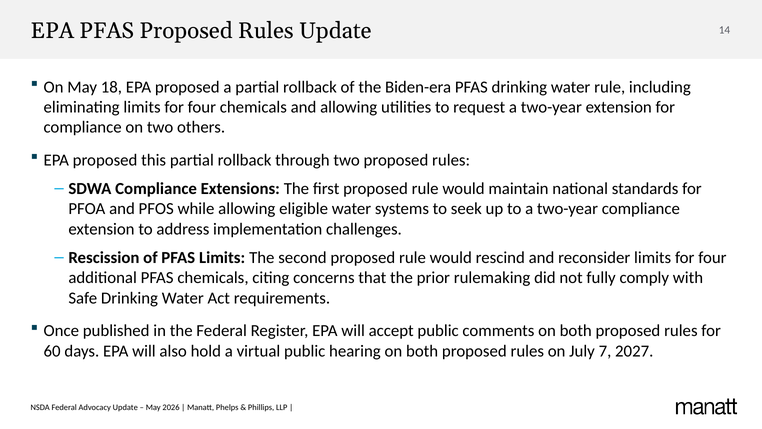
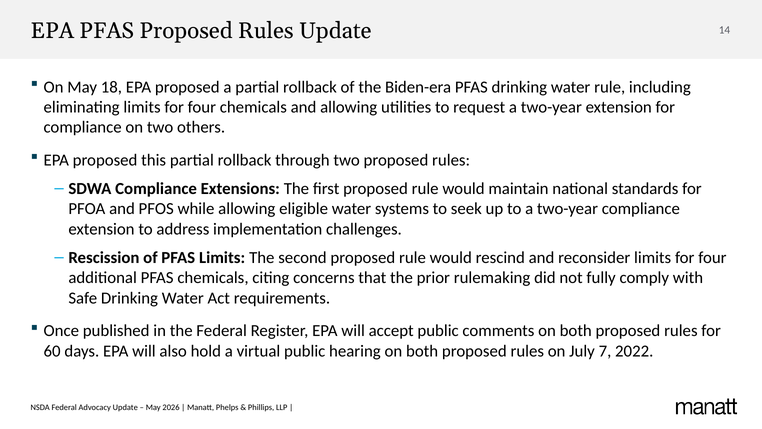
2027: 2027 -> 2022 (634, 351)
